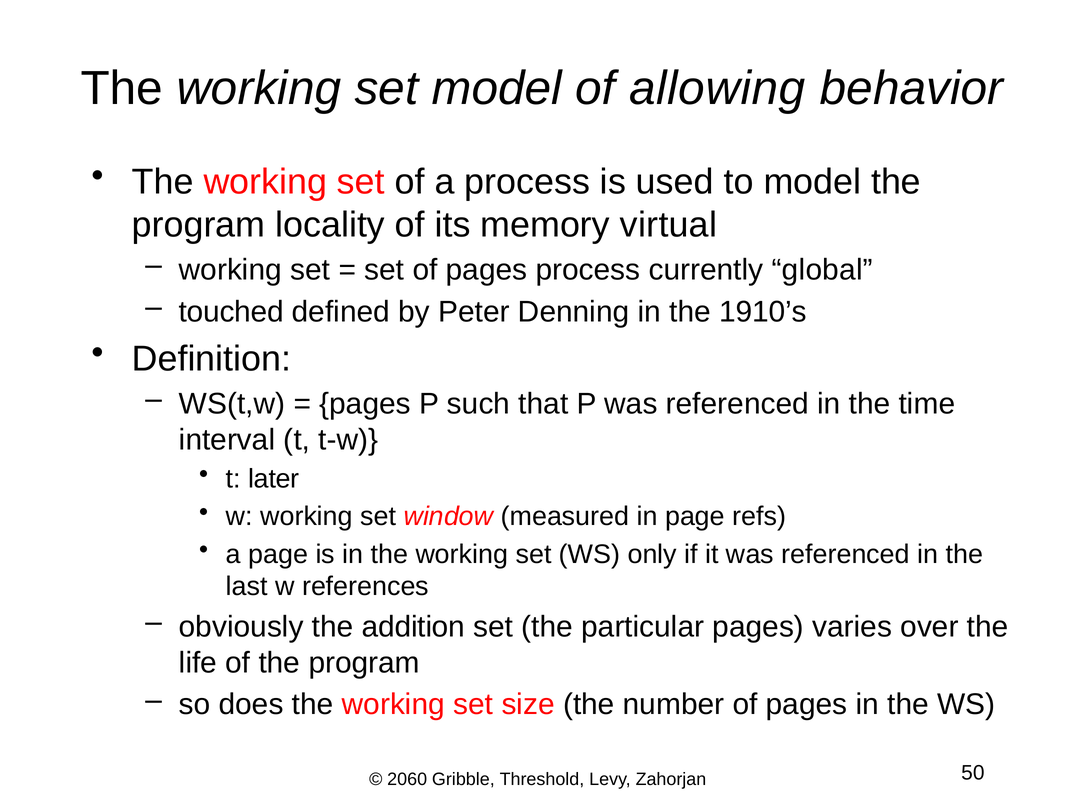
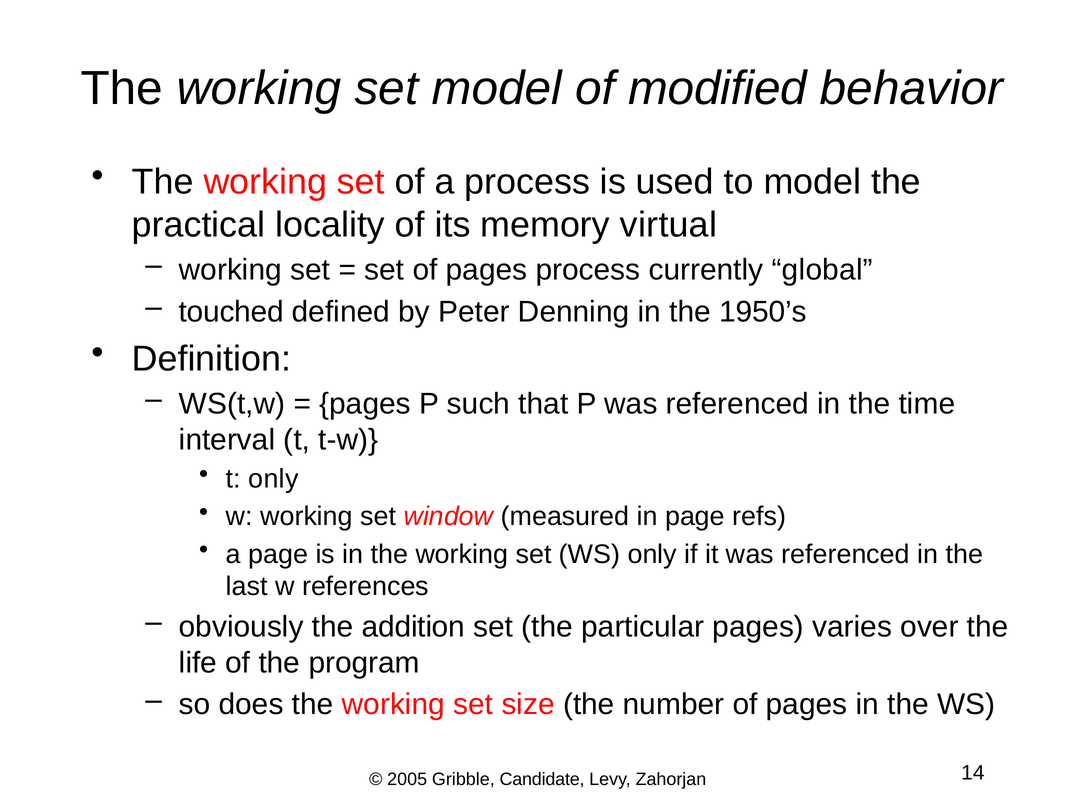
allowing: allowing -> modified (718, 88)
program: program -> practical (199, 225)
1910’s: 1910’s -> 1950’s (763, 312)
t later: later -> only (274, 479)
2060: 2060 -> 2005 (407, 780)
Threshold: Threshold -> Candidate (542, 780)
50: 50 -> 14 (973, 773)
